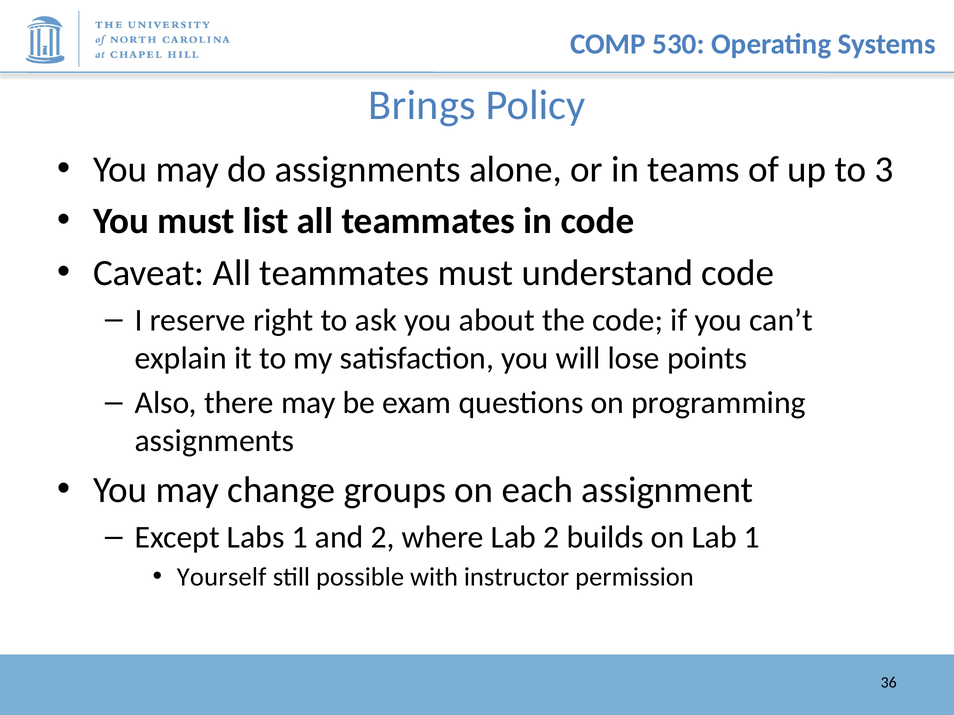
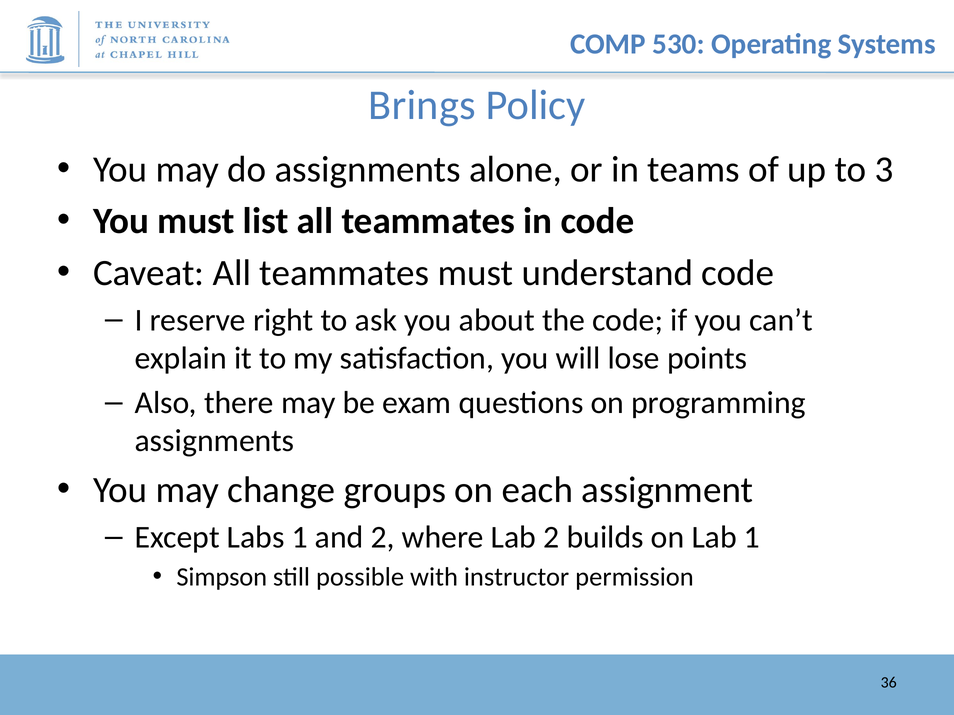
Yourself: Yourself -> Simpson (222, 578)
